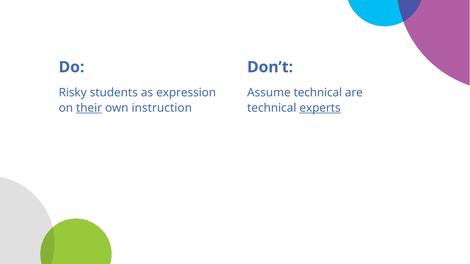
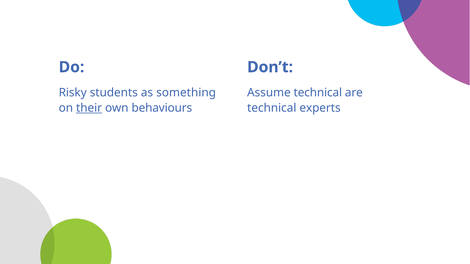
expression: expression -> something (186, 93)
instruction: instruction -> behaviours (162, 108)
experts underline: present -> none (320, 108)
